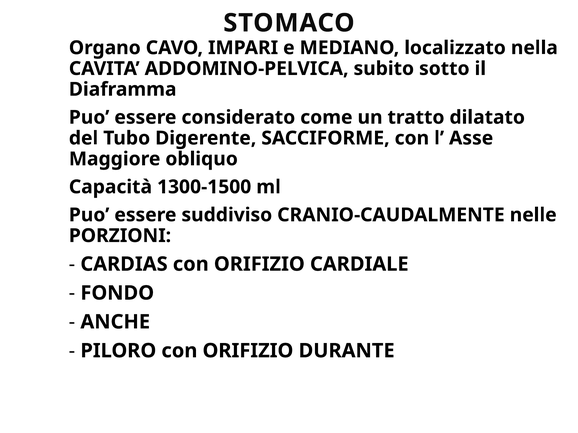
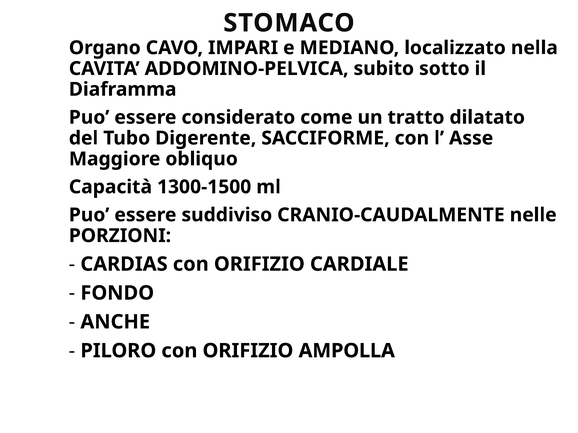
DURANTE: DURANTE -> AMPOLLA (347, 351)
